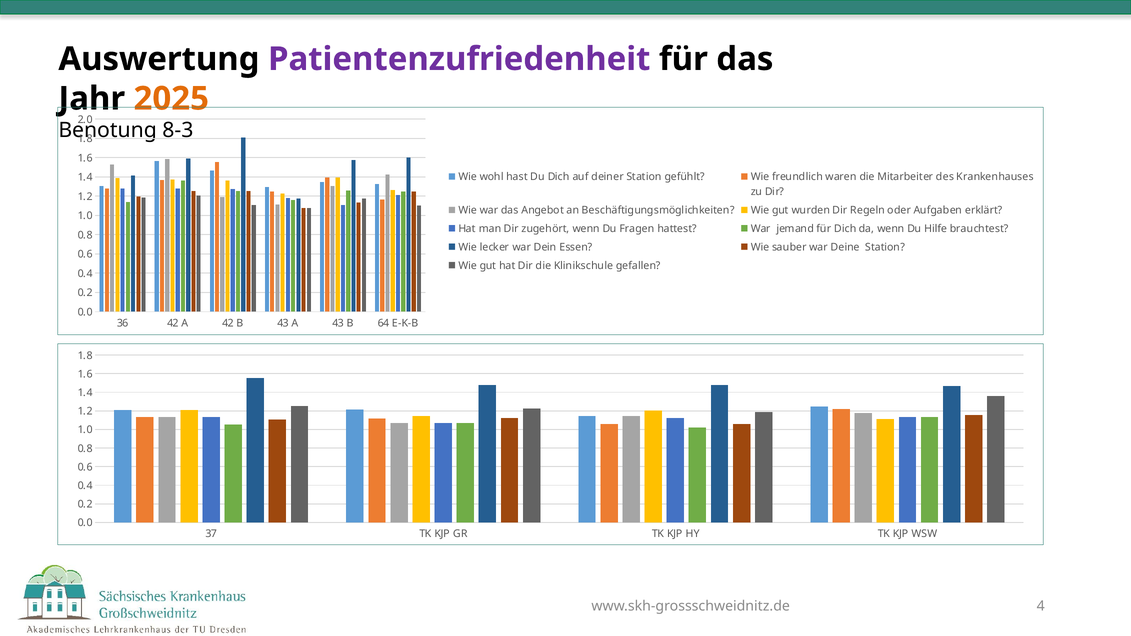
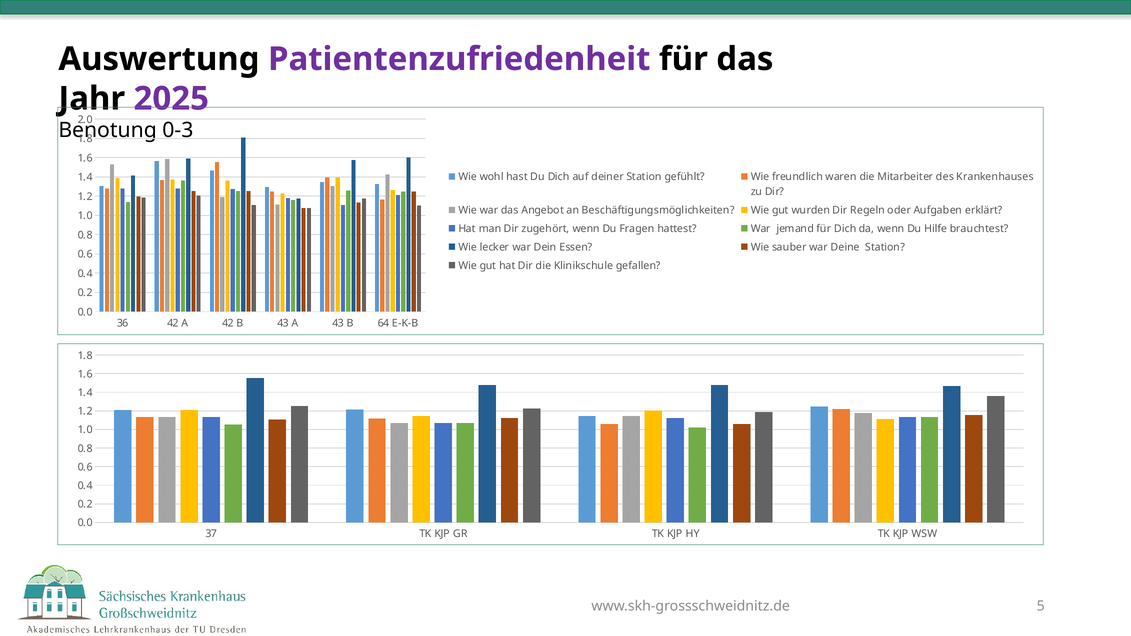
2025 colour: orange -> purple (171, 99)
8-3: 8-3 -> 0-3 (178, 130)
4: 4 -> 5 (1041, 606)
